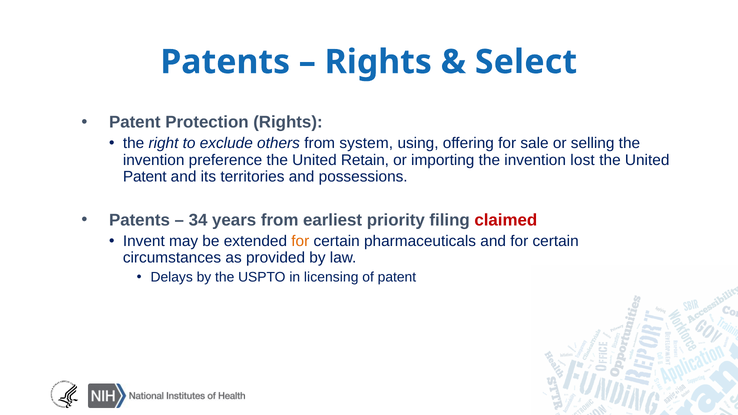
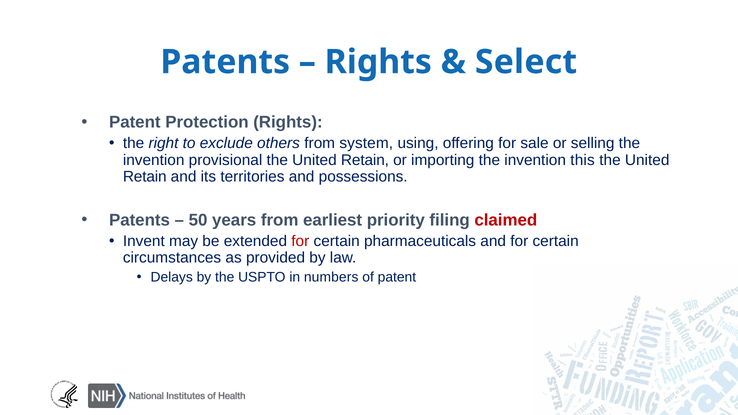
preference: preference -> provisional (225, 160)
lost: lost -> this (583, 160)
Patent: Patent -> Retain (145, 177)
34: 34 -> 50 (198, 220)
for colour: orange -> red (300, 241)
licensing: licensing -> numbers (331, 277)
